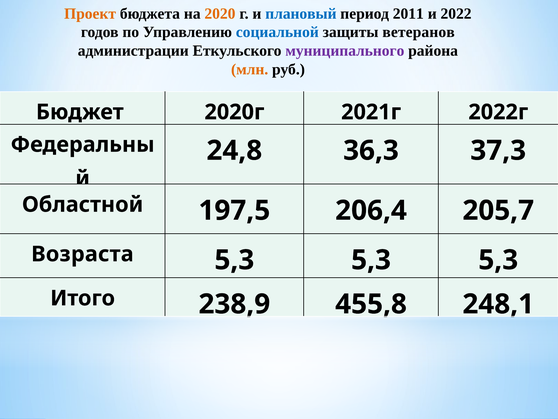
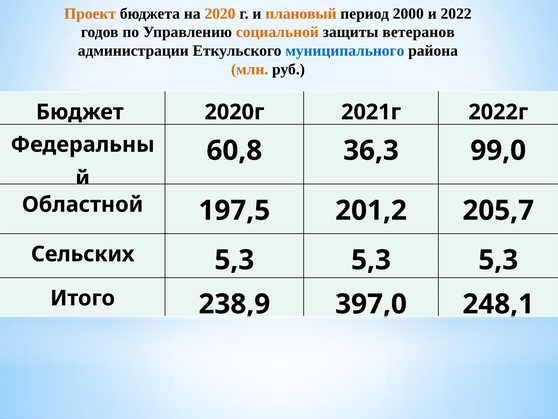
плановый colour: blue -> orange (301, 14)
2011: 2011 -> 2000 (408, 14)
социальной colour: blue -> orange (277, 32)
муниципального colour: purple -> blue (345, 51)
24,8: 24,8 -> 60,8 (234, 150)
37,3: 37,3 -> 99,0 (498, 150)
206,4: 206,4 -> 201,2 (371, 210)
Возраста: Возраста -> Сельских (83, 254)
455,8: 455,8 -> 397,0 (371, 304)
